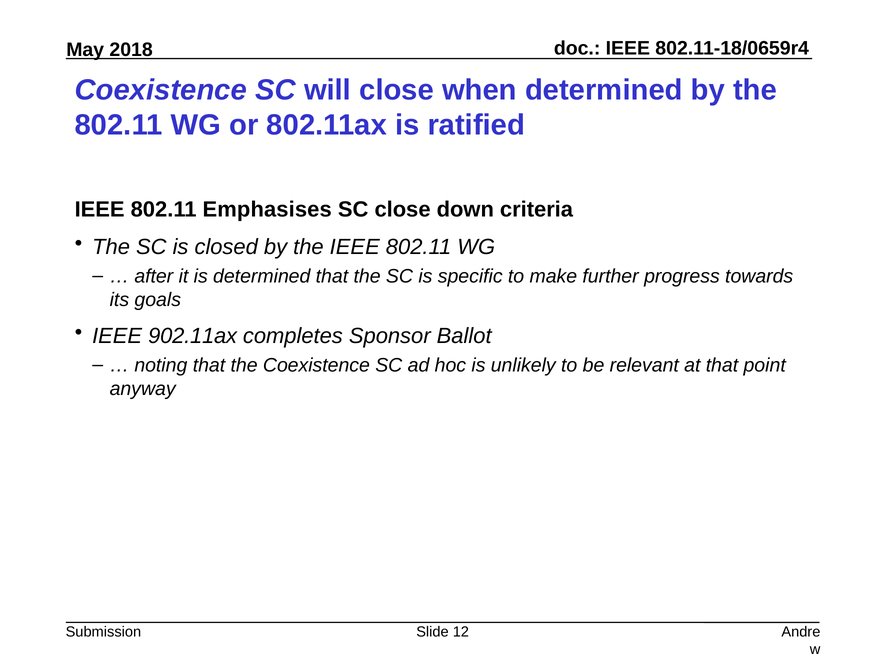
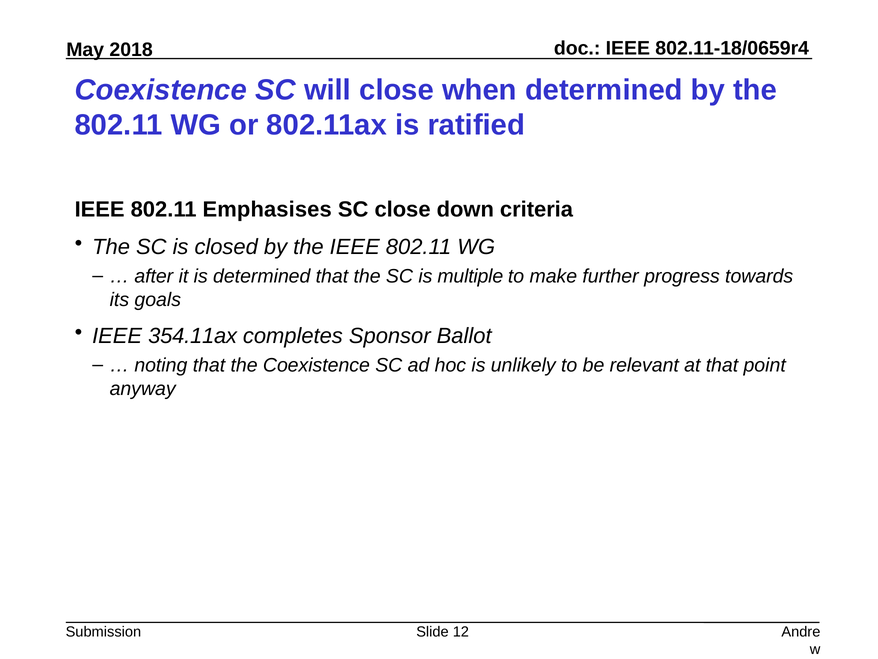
specific: specific -> multiple (470, 276)
902.11ax: 902.11ax -> 354.11ax (193, 336)
